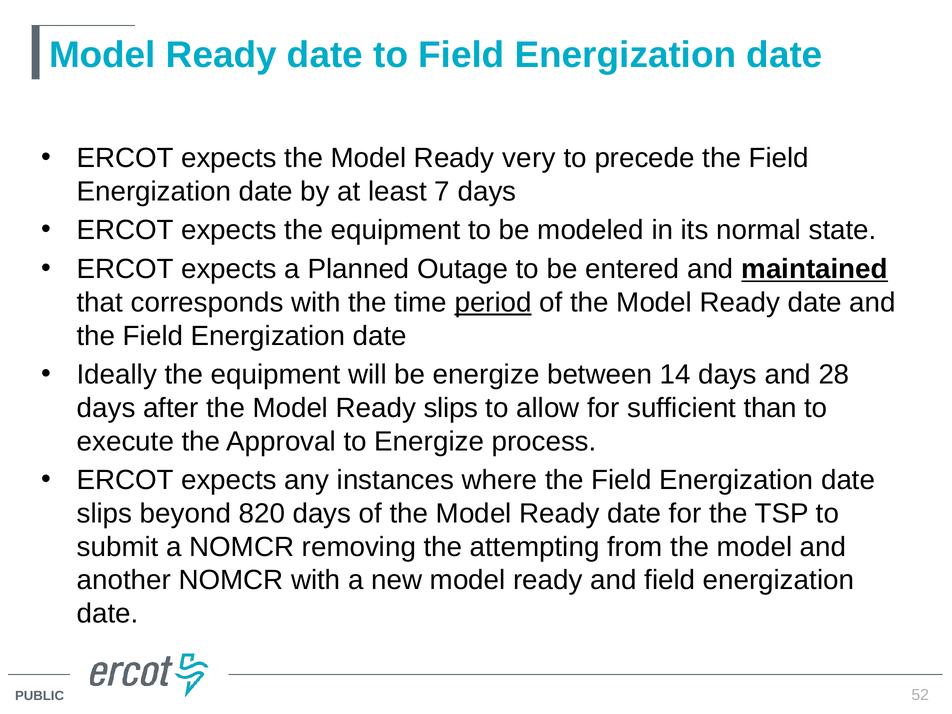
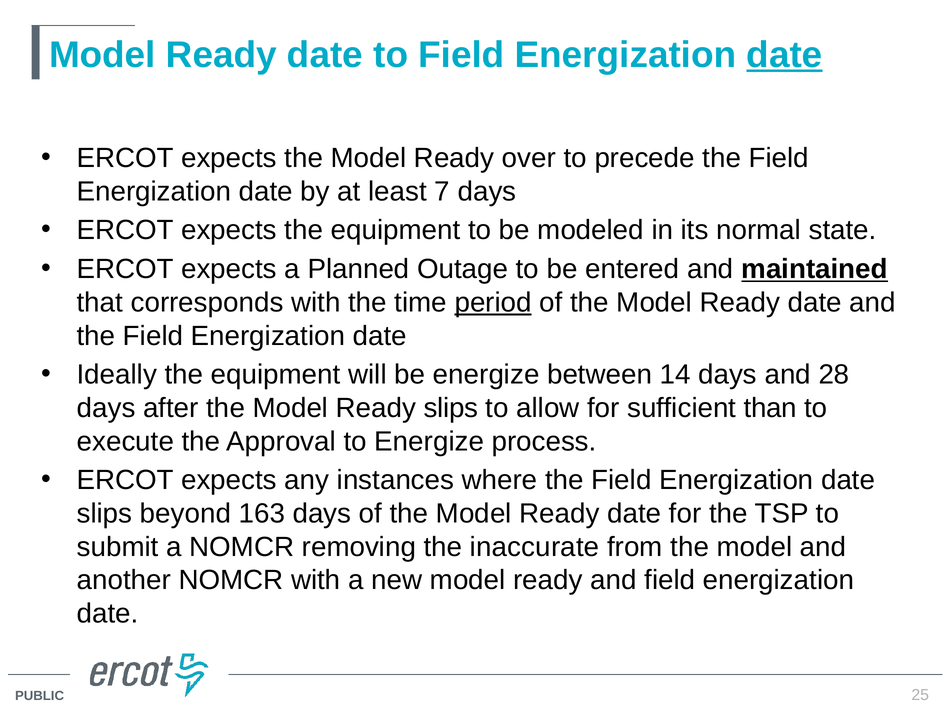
date underline: none -> present (784, 55)
very: very -> over (529, 158)
820: 820 -> 163 (262, 514)
attempting: attempting -> inaccurate (535, 547)
52: 52 -> 25 (920, 695)
